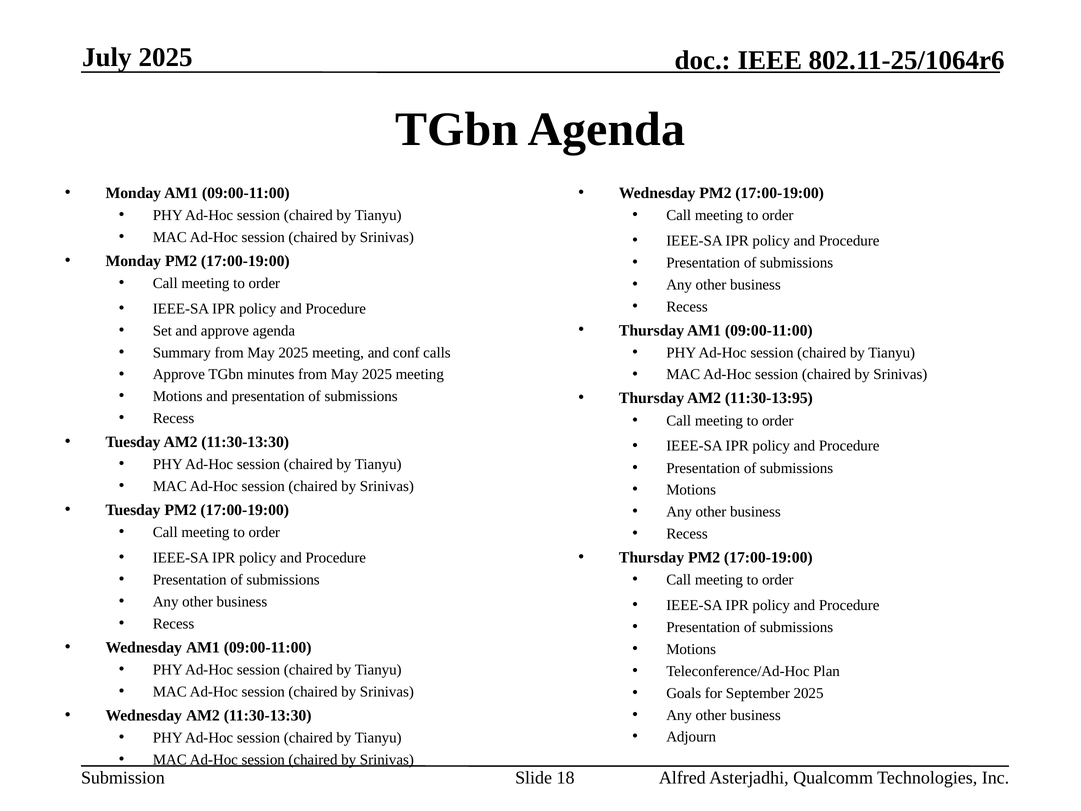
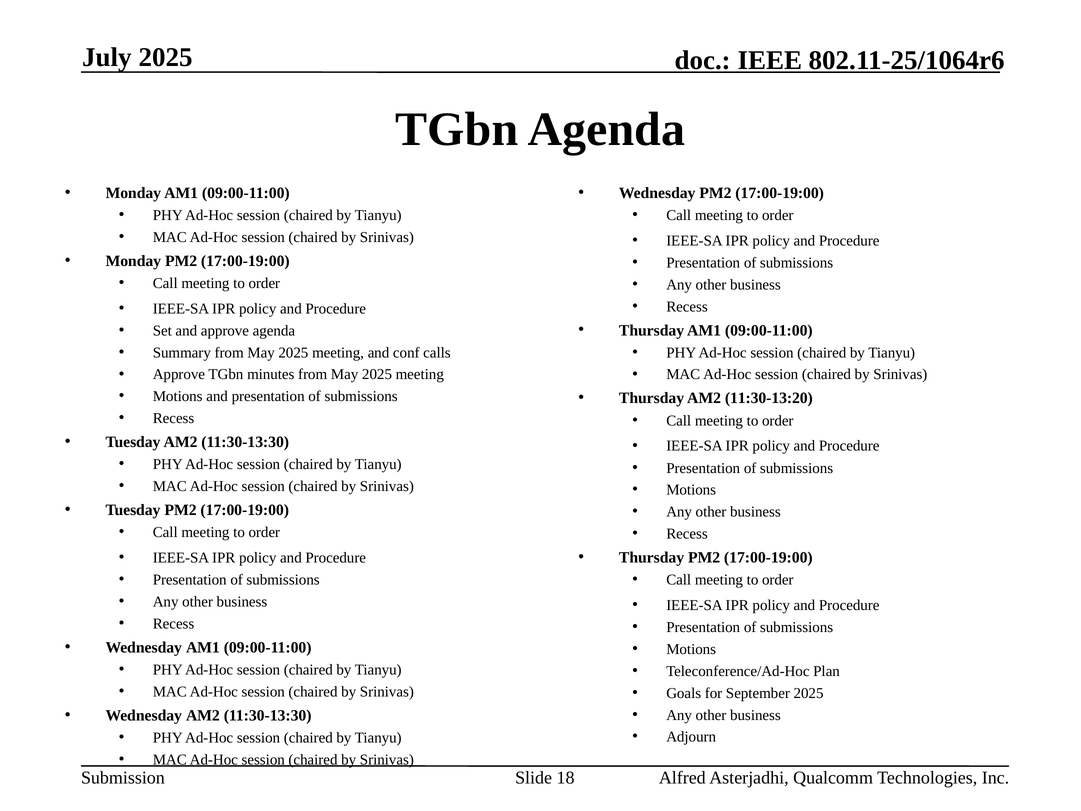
11:30-13:95: 11:30-13:95 -> 11:30-13:20 (769, 398)
